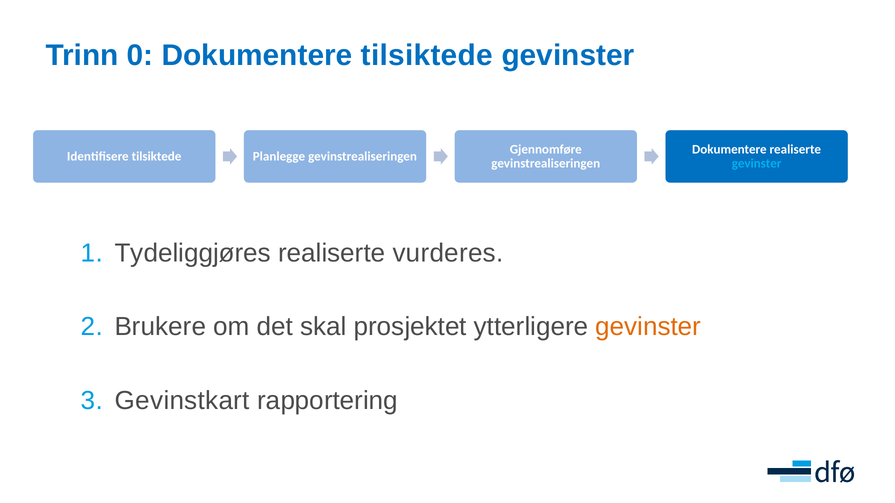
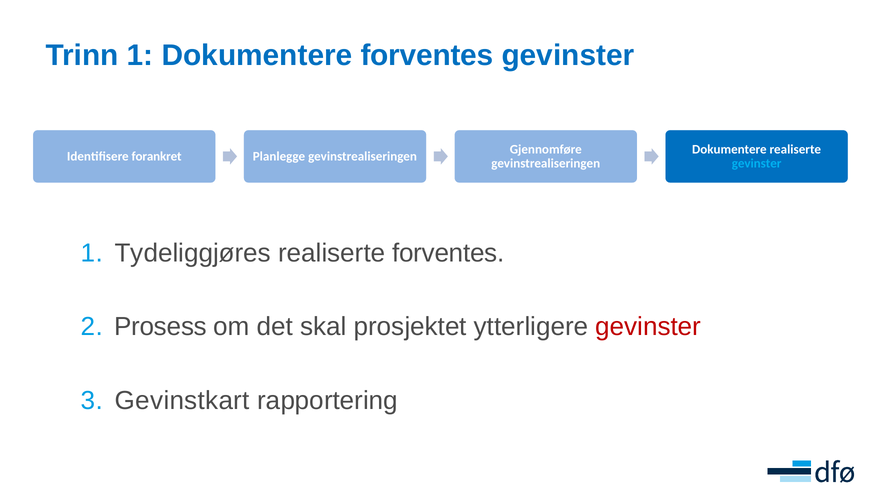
Trinn 0: 0 -> 1 (140, 56)
Dokumentere tilsiktede: tilsiktede -> forventes (427, 56)
tilsiktede: tilsiktede -> forankret (157, 156)
realiserte vurderes: vurderes -> forventes (448, 253)
Brukere: Brukere -> Prosess (161, 327)
gevinster colour: orange -> red (648, 327)
